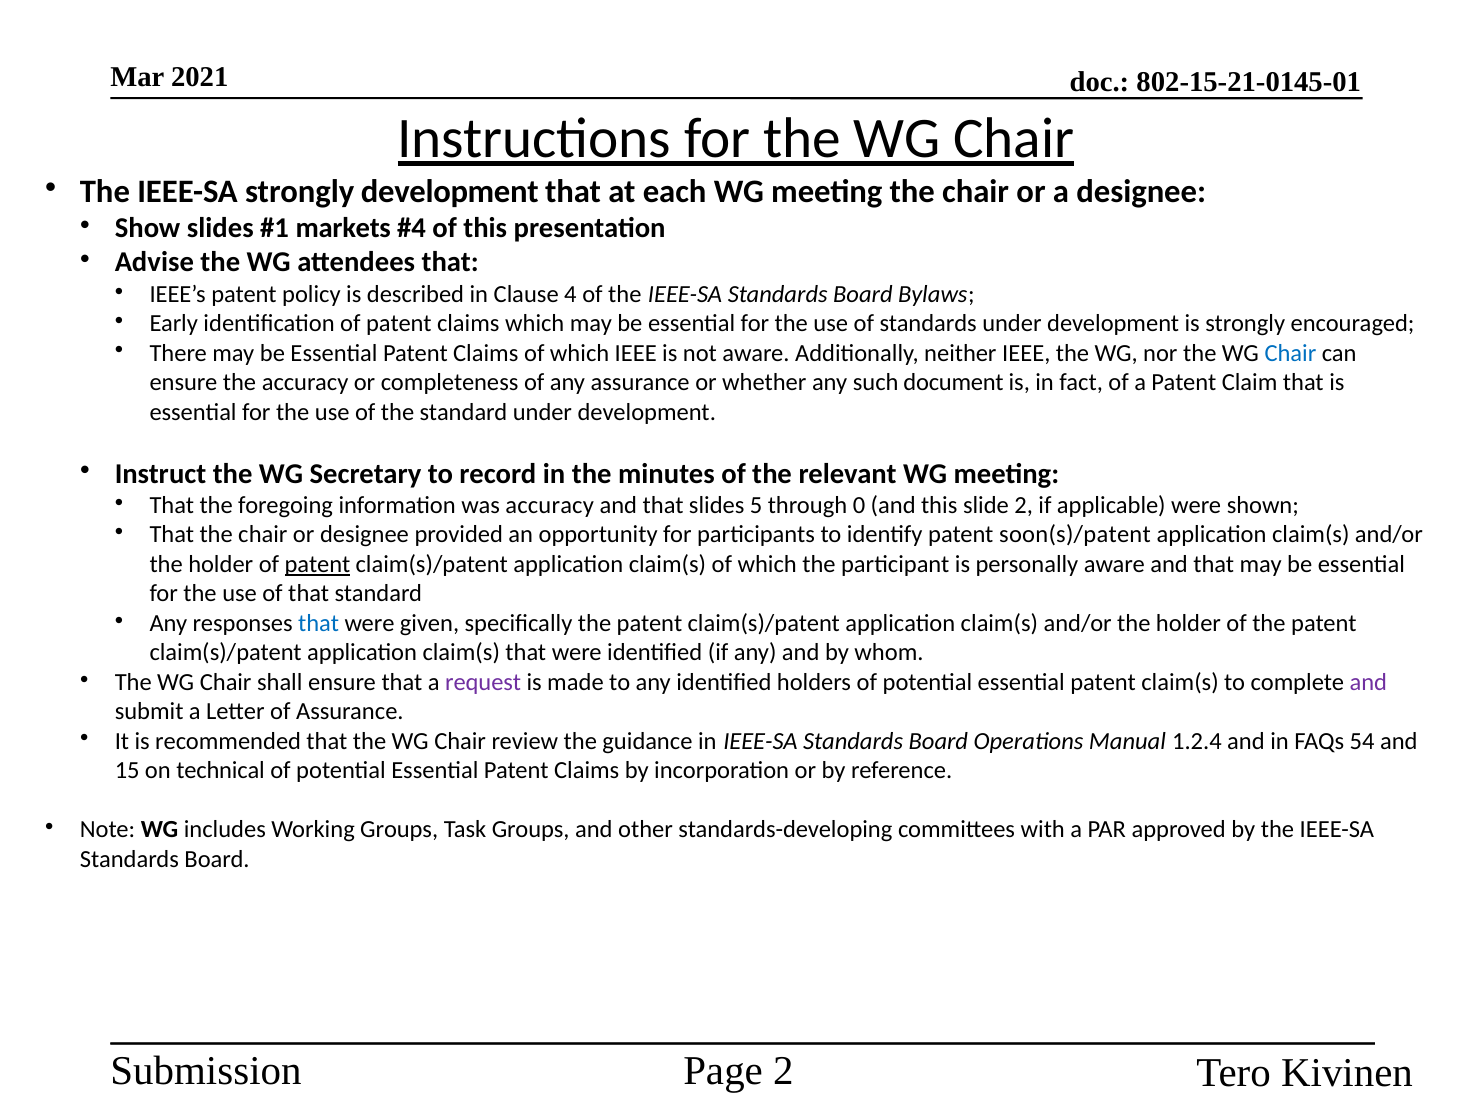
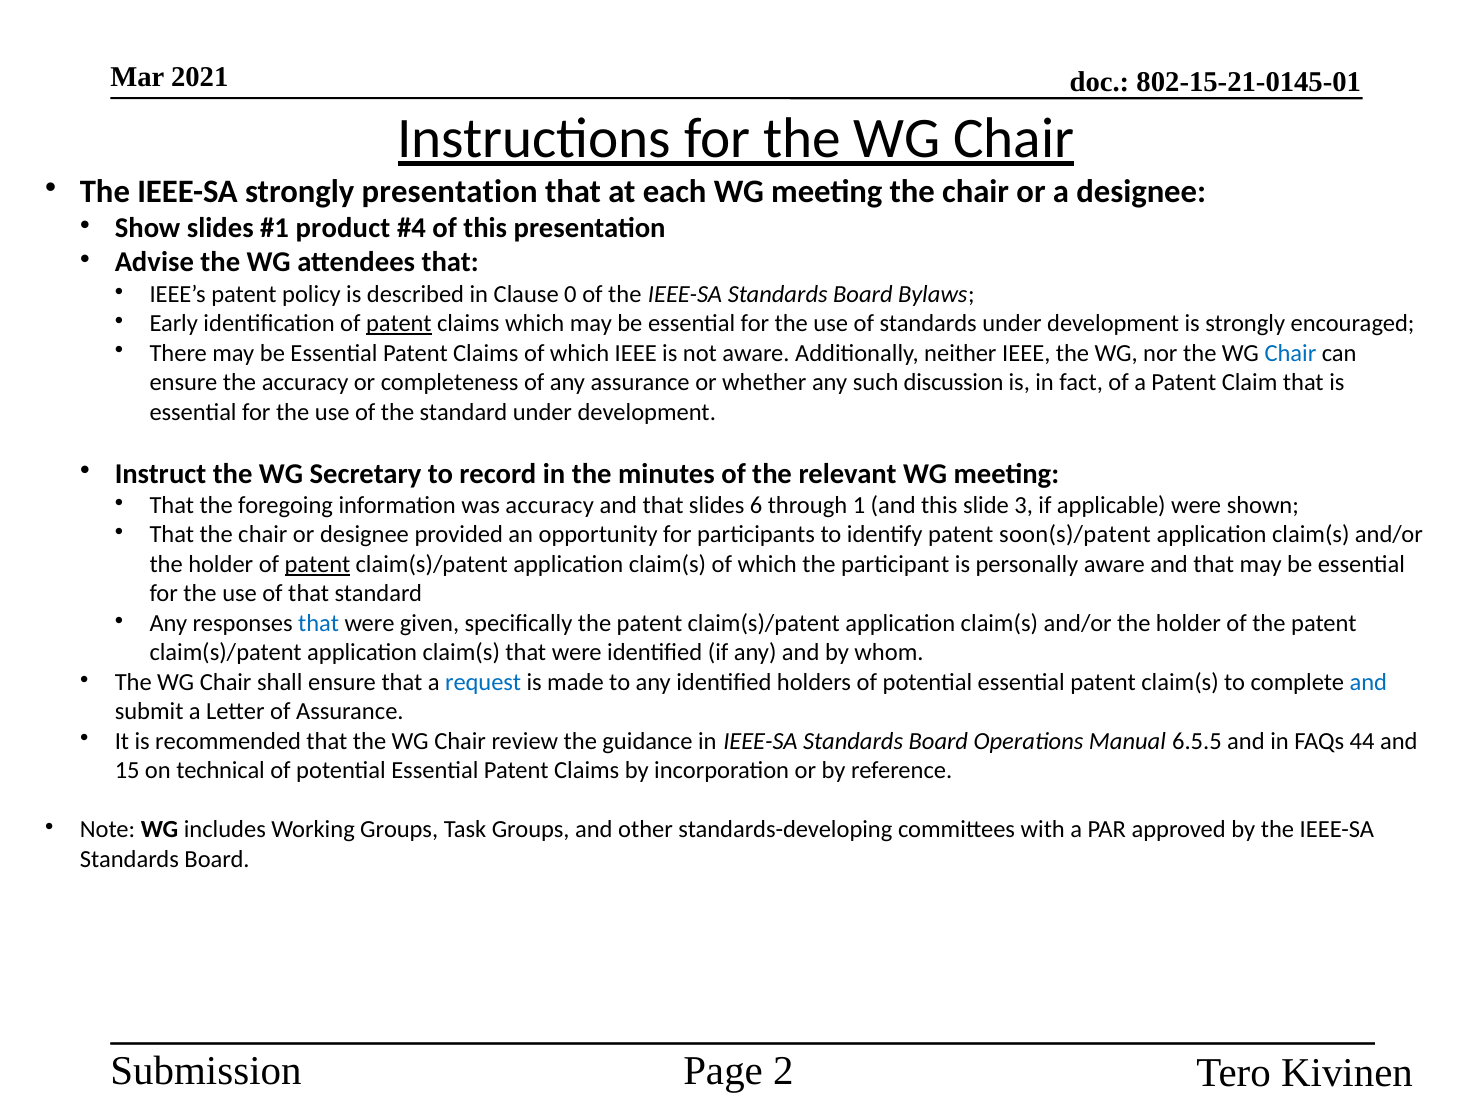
strongly development: development -> presentation (450, 191)
markets: markets -> product (343, 228)
4: 4 -> 0 (570, 294)
patent underline: none -> present (399, 324)
document: document -> discussion (954, 382)
5: 5 -> 6 (756, 505)
0: 0 -> 1 (859, 505)
slide 2: 2 -> 3 (1024, 505)
request colour: purple -> blue (483, 682)
and colour: purple -> blue (1368, 682)
1.2.4: 1.2.4 -> 6.5.5 (1197, 741)
54: 54 -> 44 (1362, 741)
